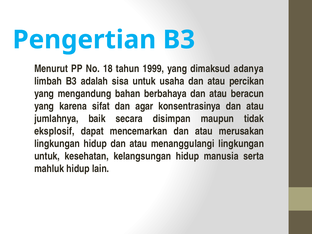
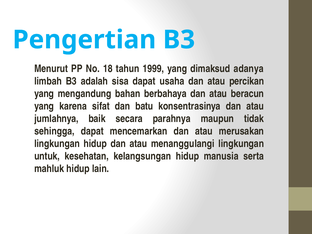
sisa untuk: untuk -> dapat (144, 81)
agar: agar -> batu (144, 106)
disimpan: disimpan -> parahnya (172, 119)
eksplosif: eksplosif -> sehingga (54, 131)
